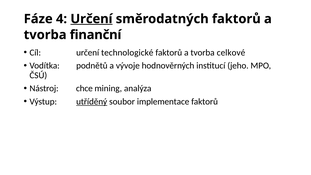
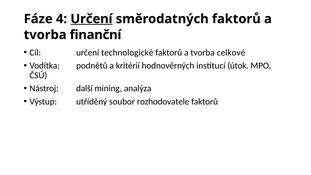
vývoje: vývoje -> kritérií (128, 66)
jeho: jeho -> útok (238, 66)
chce: chce -> další (84, 88)
utříděný underline: present -> none (92, 101)
implementace: implementace -> rozhodovatele (163, 101)
